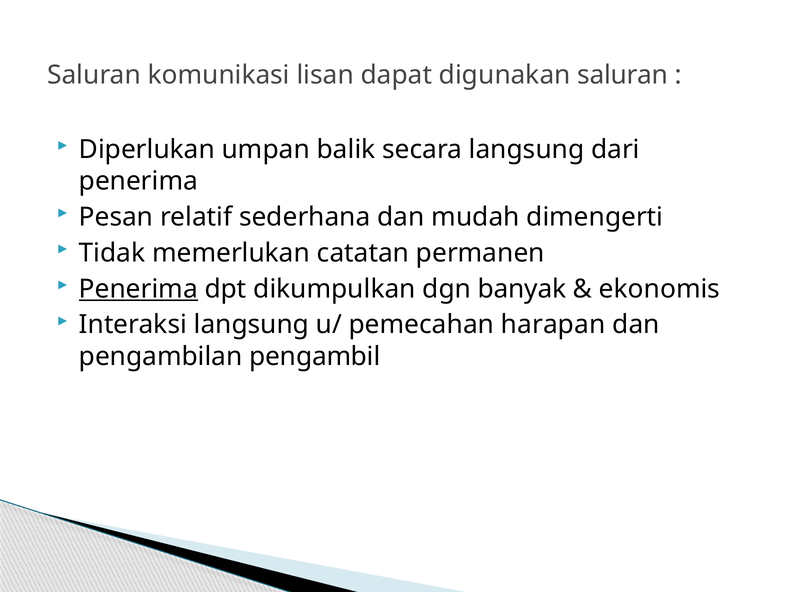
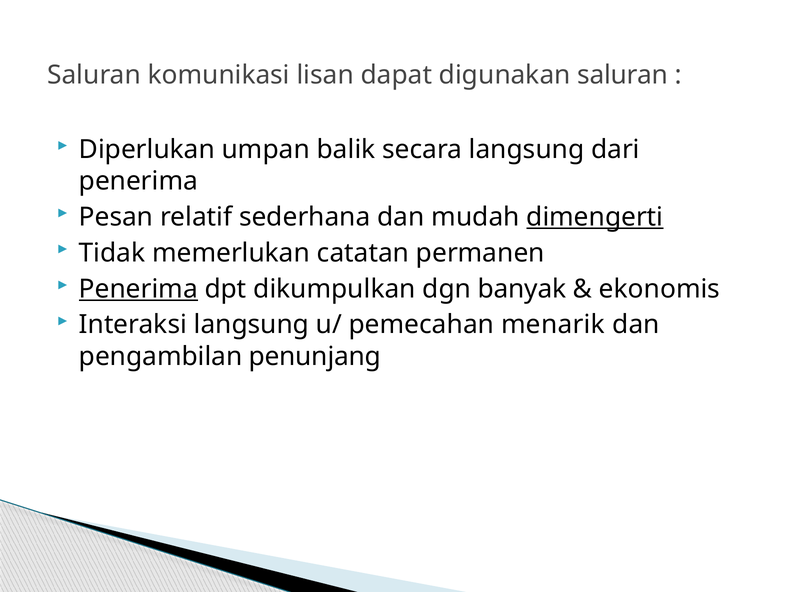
dimengerti underline: none -> present (595, 217)
harapan: harapan -> menarik (553, 325)
pengambil: pengambil -> penunjang (315, 357)
